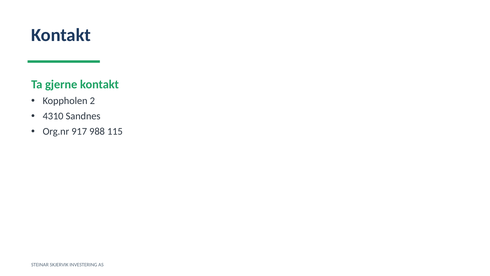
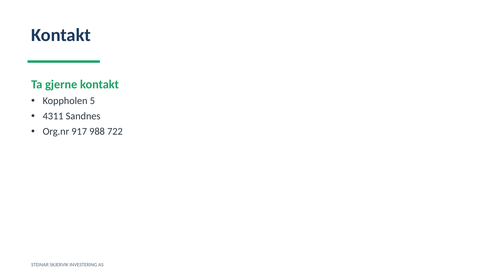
2: 2 -> 5 (92, 101)
4310: 4310 -> 4311 (53, 116)
115: 115 -> 722 (115, 131)
